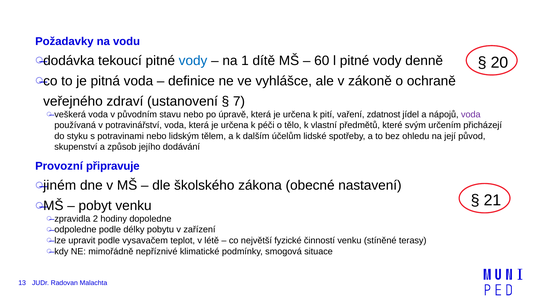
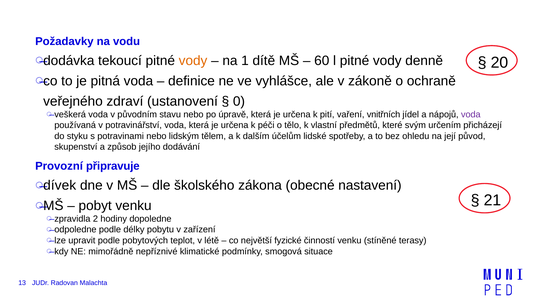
vody colour: blue -> orange (193, 61)
7: 7 -> 0 (239, 101)
zdatnost: zdatnost -> vnitřních (384, 114)
jiném: jiném -> dívek (60, 185)
vysavačem: vysavačem -> pobytových (145, 240)
